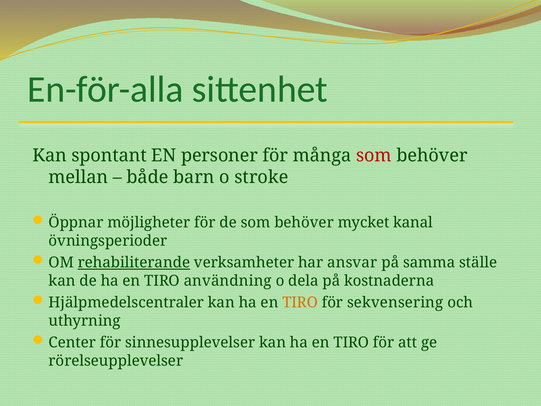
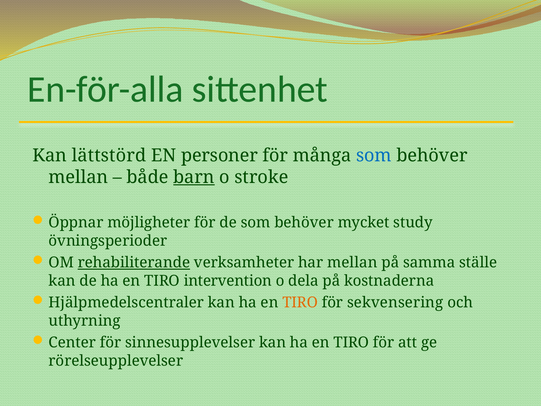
spontant: spontant -> lättstörd (109, 155)
som colour: red -> blue (374, 155)
barn underline: none -> present (194, 177)
kanal: kanal -> study (413, 223)
har ansvar: ansvar -> mellan (352, 262)
användning: användning -> intervention (228, 281)
